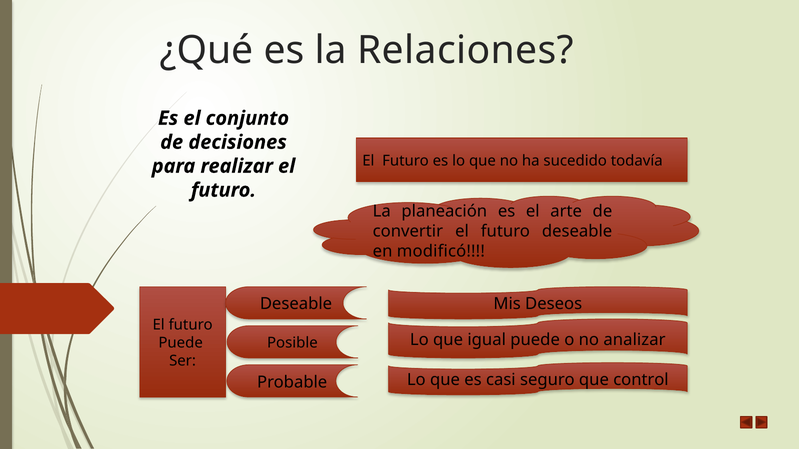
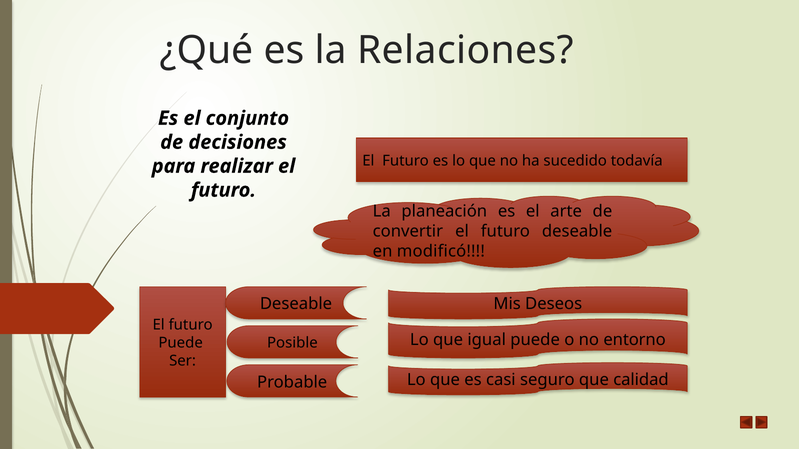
analizar: analizar -> entorno (635, 340)
control: control -> calidad (641, 380)
